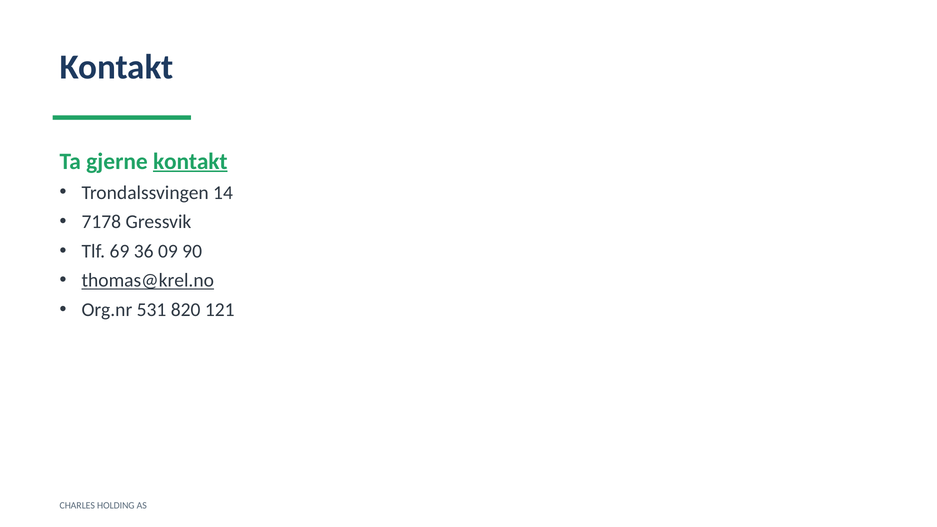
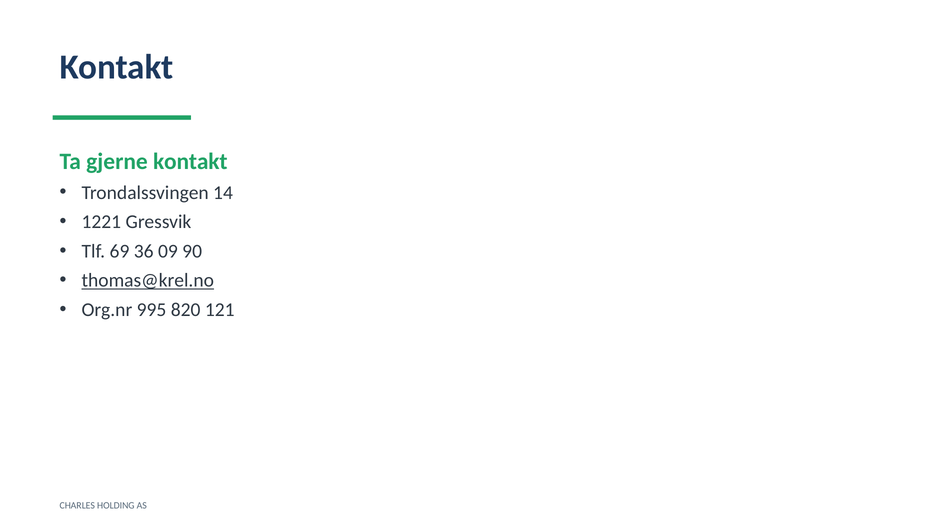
kontakt underline: present -> none (190, 161)
7178: 7178 -> 1221 (101, 222)
531: 531 -> 995 (151, 310)
